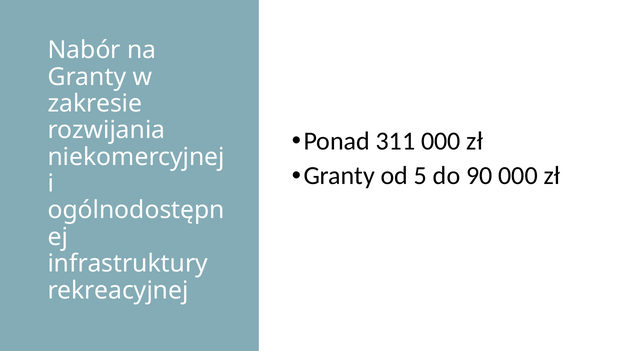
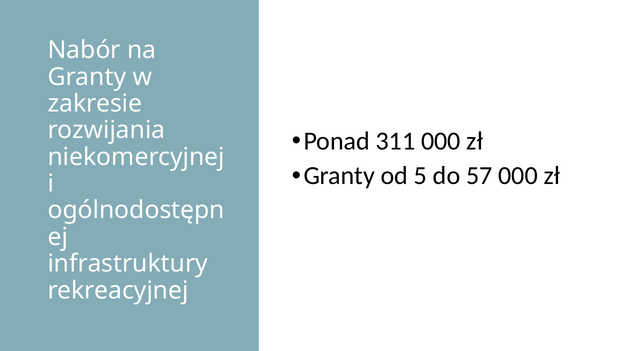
90: 90 -> 57 (479, 176)
